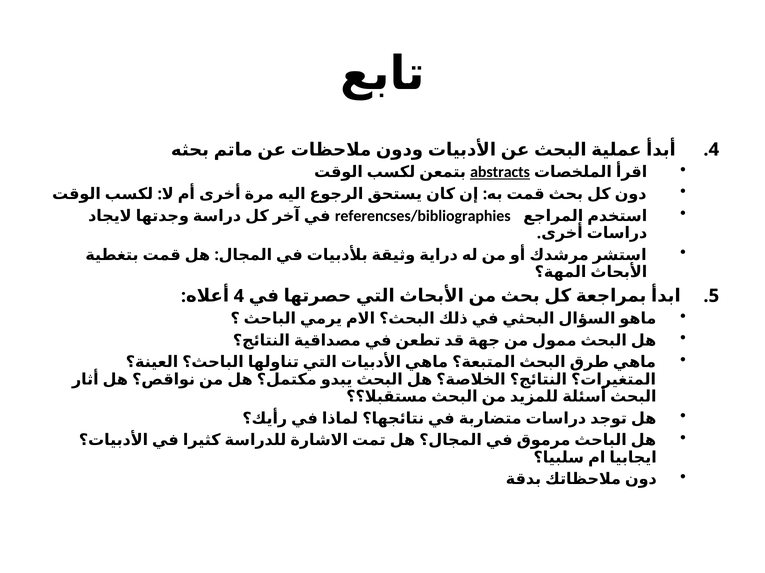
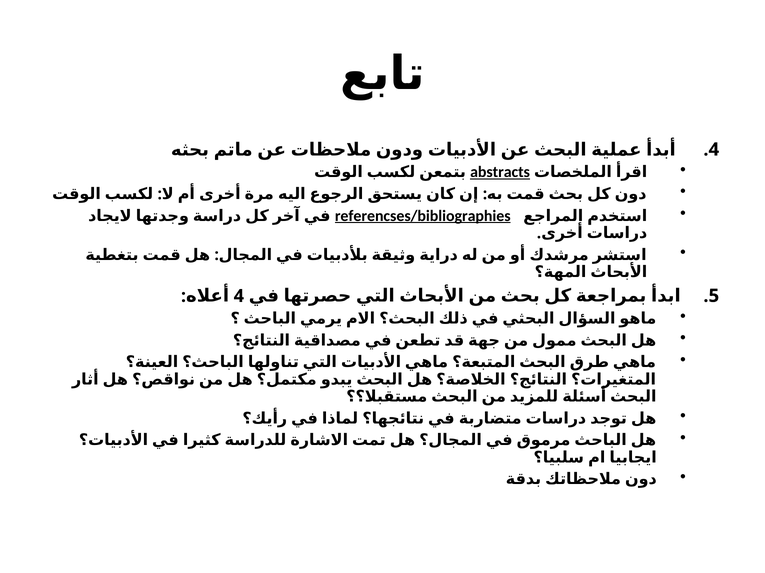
referencses/bibliographies underline: none -> present (423, 216)
